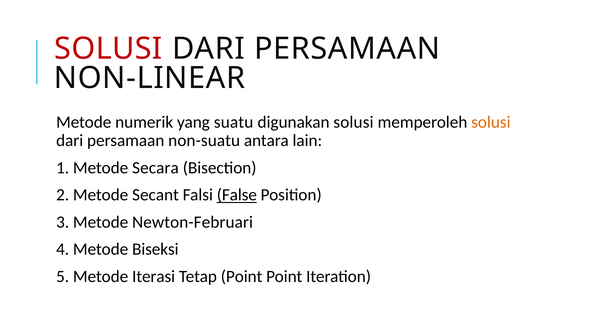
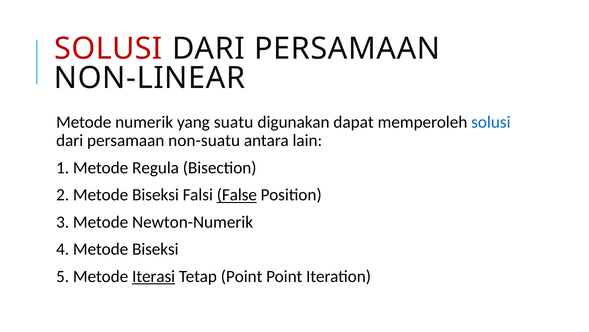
digunakan solusi: solusi -> dapat (354, 122)
solusi colour: orange -> blue (491, 122)
Secara: Secara -> Regula (156, 167)
2 Metode Secant: Secant -> Biseksi (156, 195)
Newton-Februari: Newton-Februari -> Newton-Numerik (193, 222)
Iterasi underline: none -> present (154, 276)
